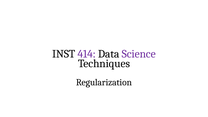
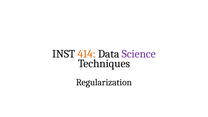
414 colour: purple -> orange (87, 54)
